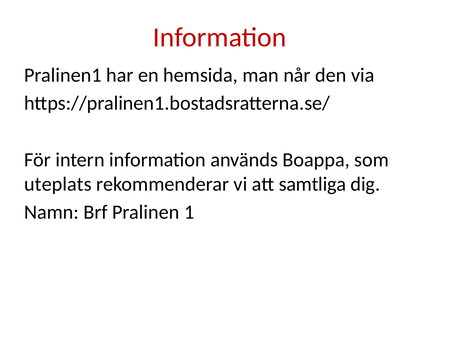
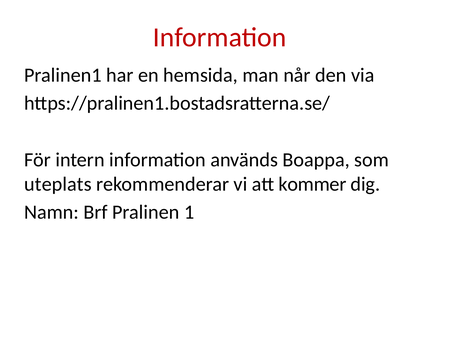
samtliga: samtliga -> kommer (312, 184)
